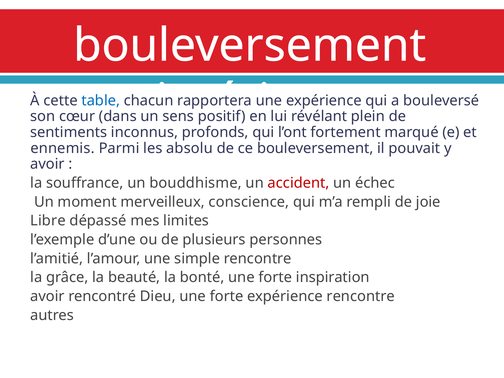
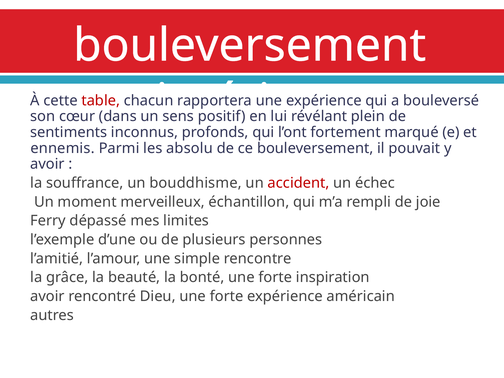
table colour: blue -> red (101, 101)
conscience: conscience -> échantillon (249, 202)
Libre: Libre -> Ferry (48, 221)
expérience rencontre: rencontre -> américain (361, 296)
